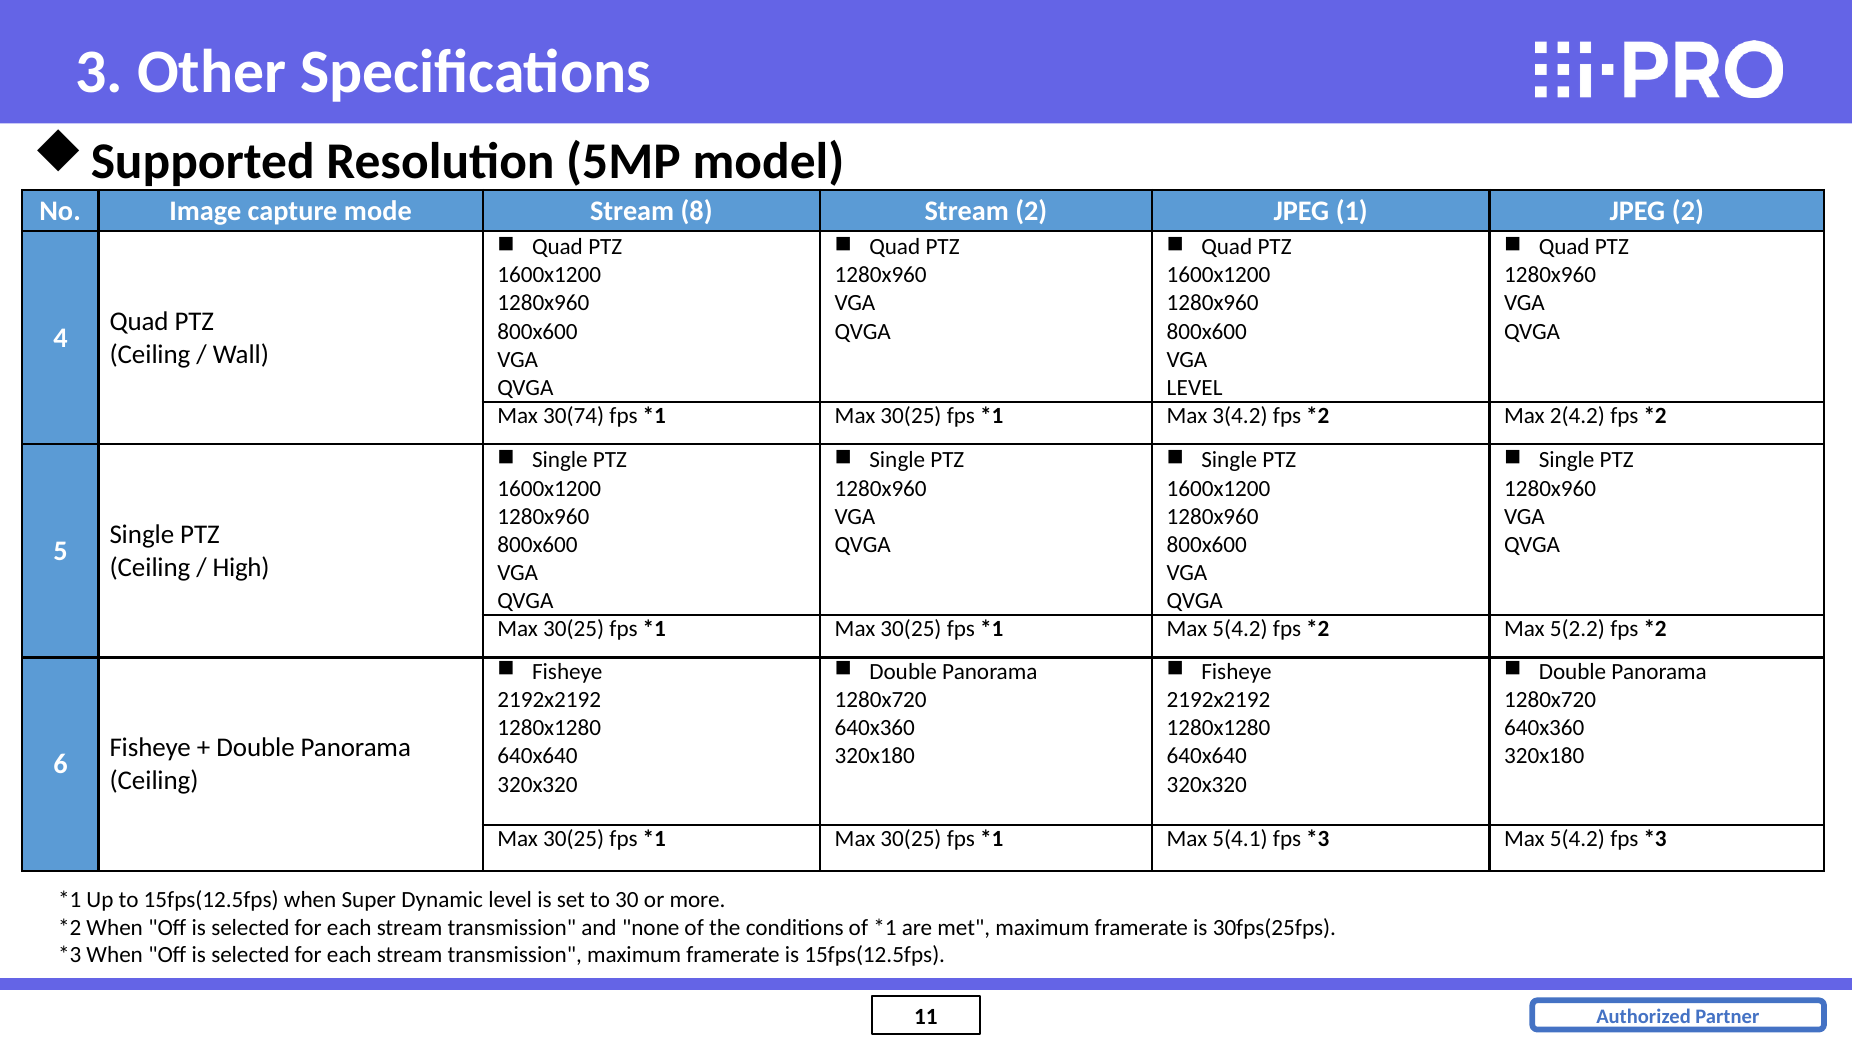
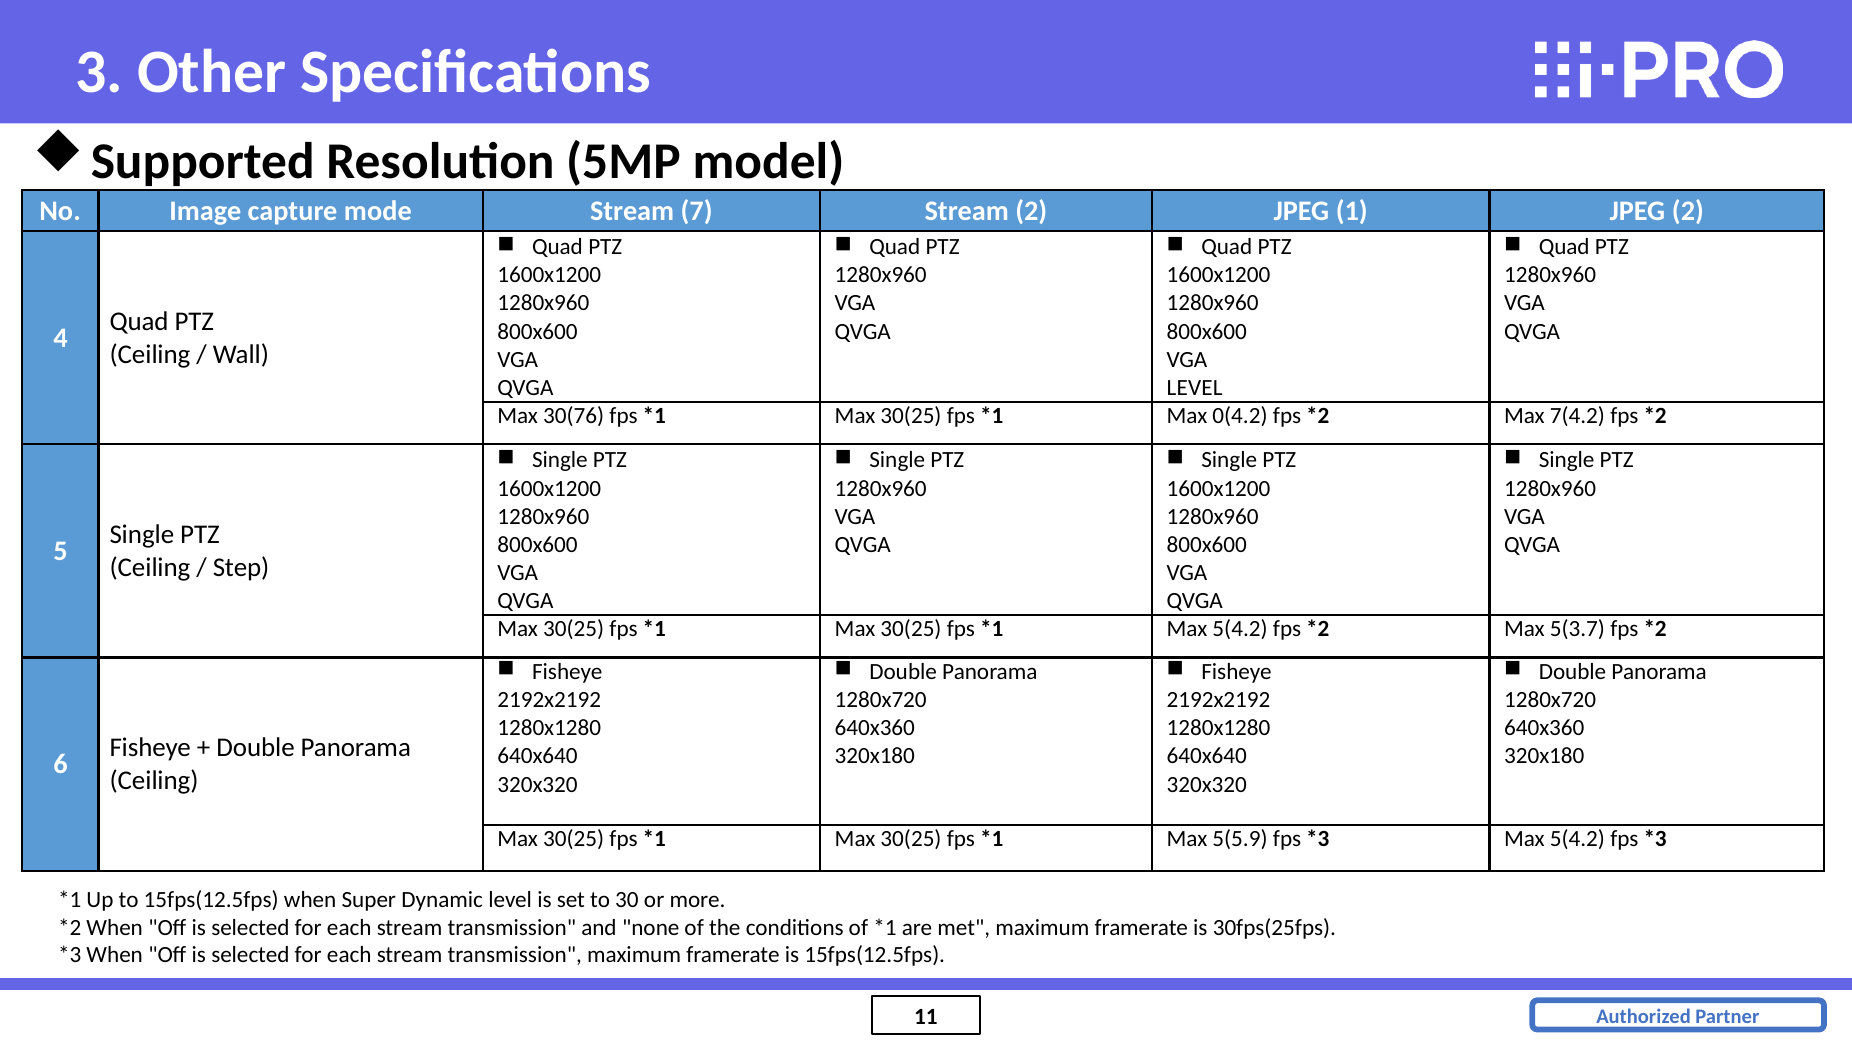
8: 8 -> 7 (697, 211)
30(74: 30(74 -> 30(76 (574, 416)
3(4.2: 3(4.2 -> 0(4.2 (1240, 416)
2(4.2: 2(4.2 -> 7(4.2 (1577, 416)
High: High -> Step (241, 567)
5(2.2: 5(2.2 -> 5(3.7 (1577, 629)
5(4.1: 5(4.1 -> 5(5.9 (1240, 839)
